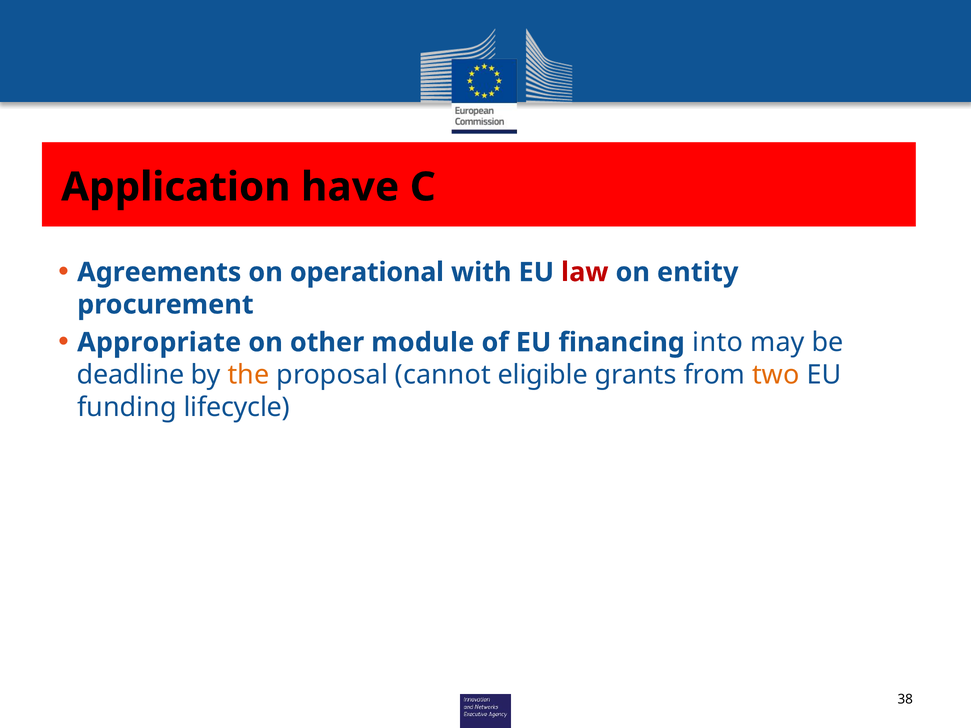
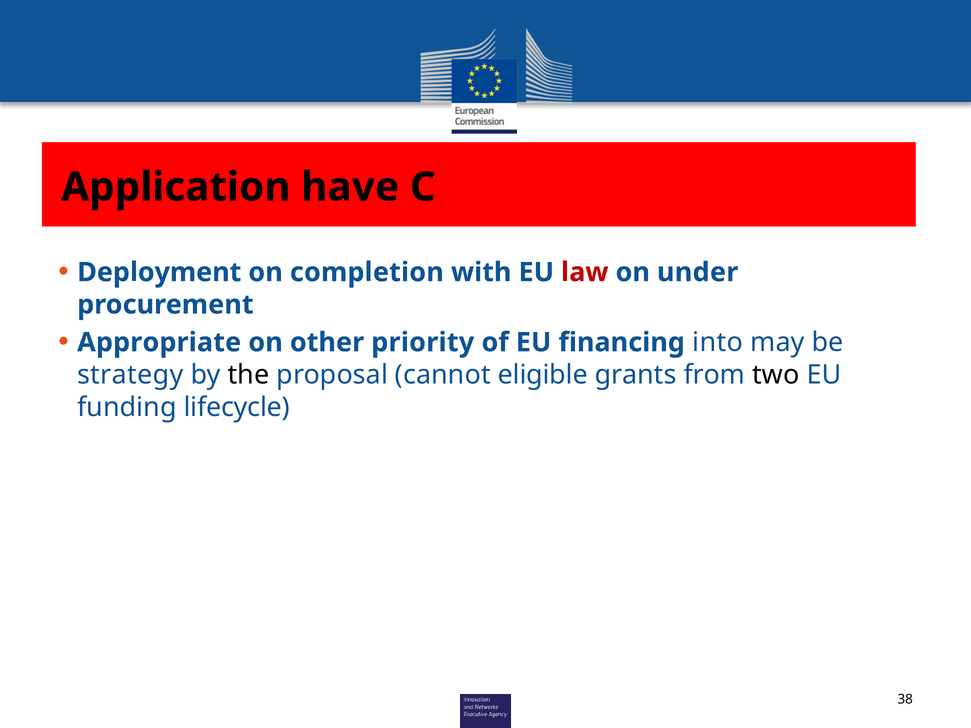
Agreements: Agreements -> Deployment (159, 272)
operational: operational -> completion (367, 272)
entity: entity -> under (698, 272)
module: module -> priority (423, 343)
deadline: deadline -> strategy (130, 375)
the colour: orange -> black (248, 375)
two colour: orange -> black (776, 375)
